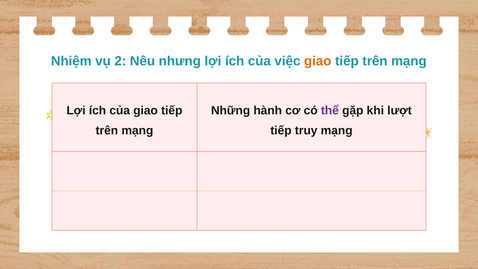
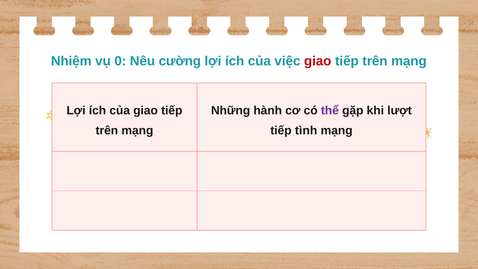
2: 2 -> 0 (120, 61)
nhưng: nhưng -> cường (180, 61)
giao colour: orange -> red (318, 61)
truy: truy -> tình (306, 131)
